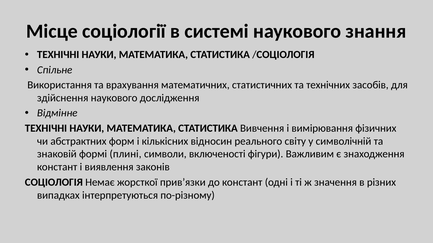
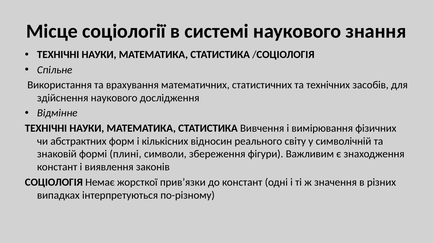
включеності: включеності -> збереження (217, 154)
